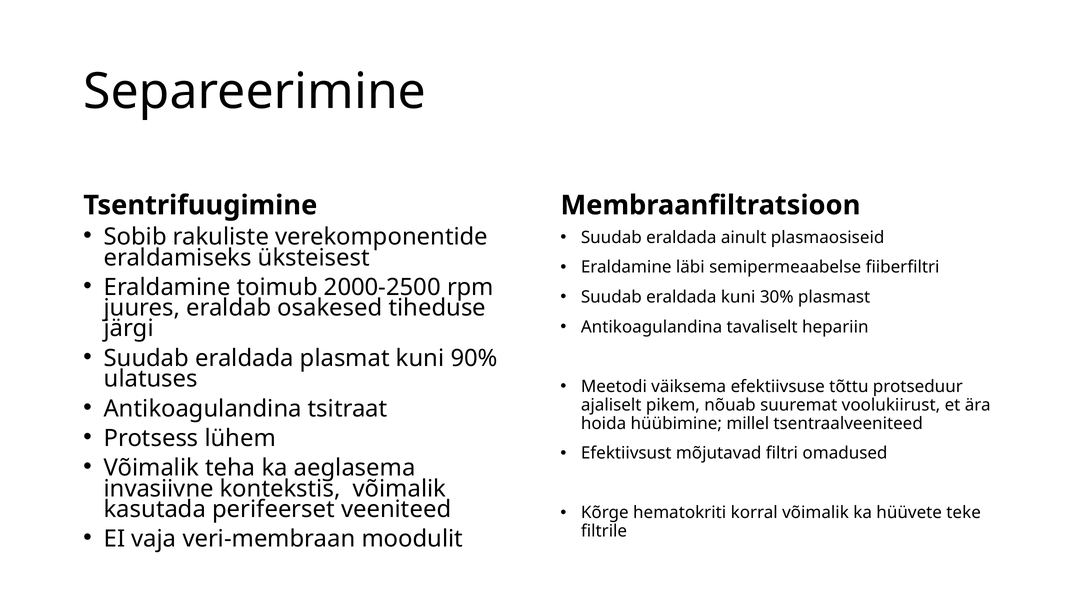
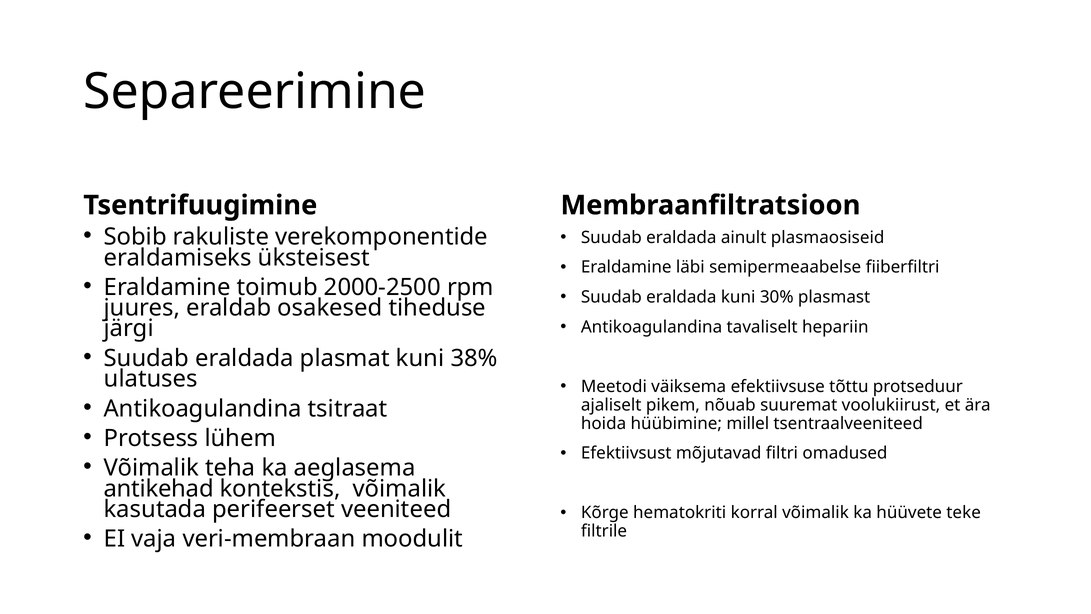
90%: 90% -> 38% (474, 358)
invasiivne: invasiivne -> antikehad (159, 488)
